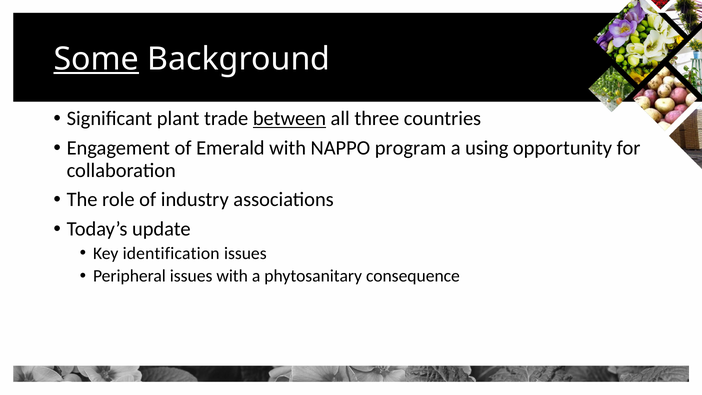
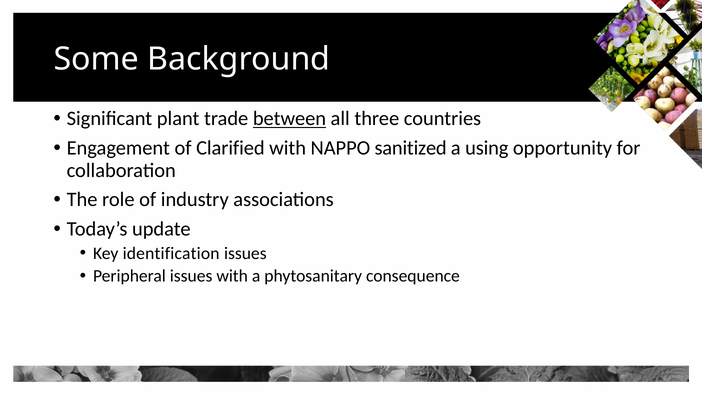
Some underline: present -> none (96, 59)
Emerald: Emerald -> Clarified (230, 148)
program: program -> sanitized (411, 148)
